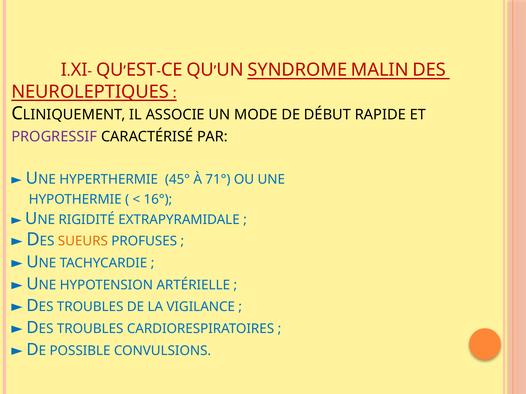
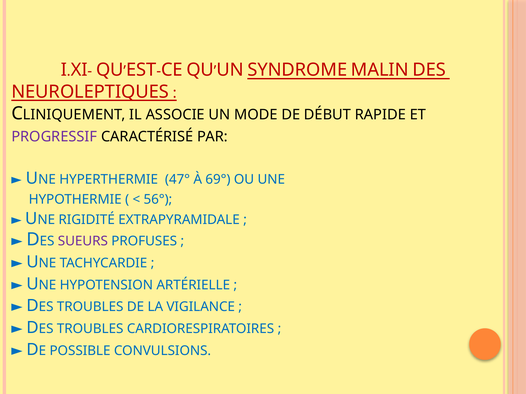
45°: 45° -> 47° (177, 180)
71°: 71° -> 69° (218, 180)
16°: 16° -> 56° (158, 200)
SUEURS colour: orange -> purple (83, 242)
